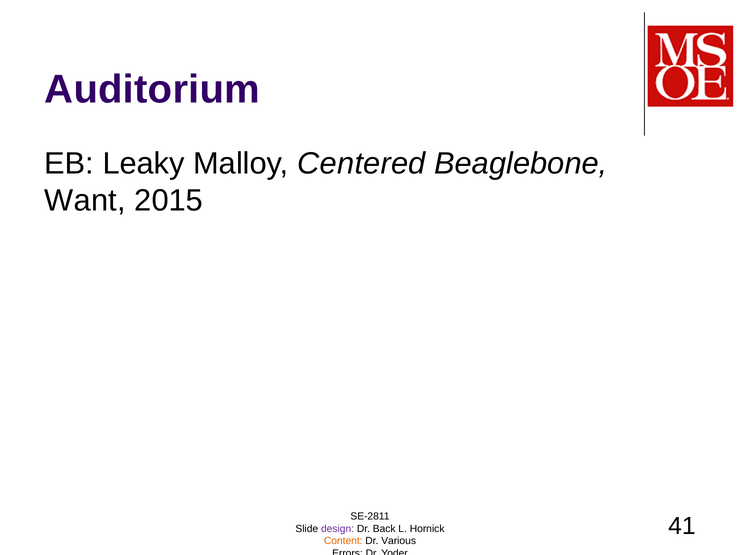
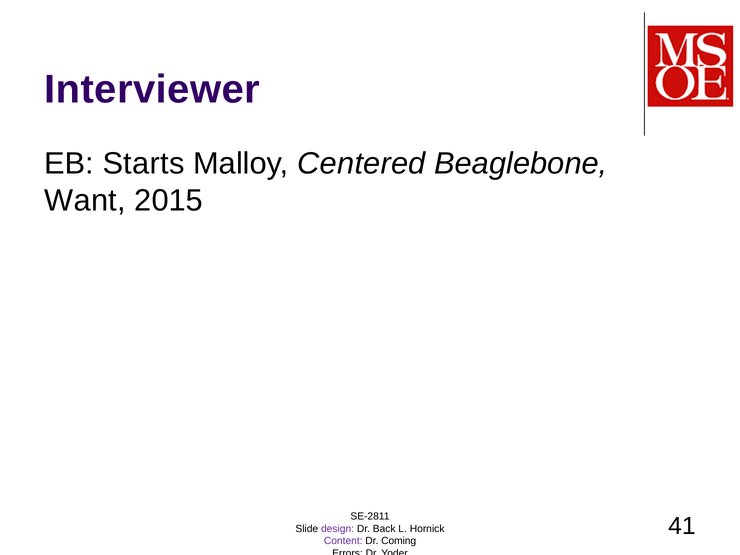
Auditorium: Auditorium -> Interviewer (152, 90)
Leaky: Leaky -> Starts (143, 163)
Content colour: orange -> purple (343, 541)
Various: Various -> Coming (399, 541)
